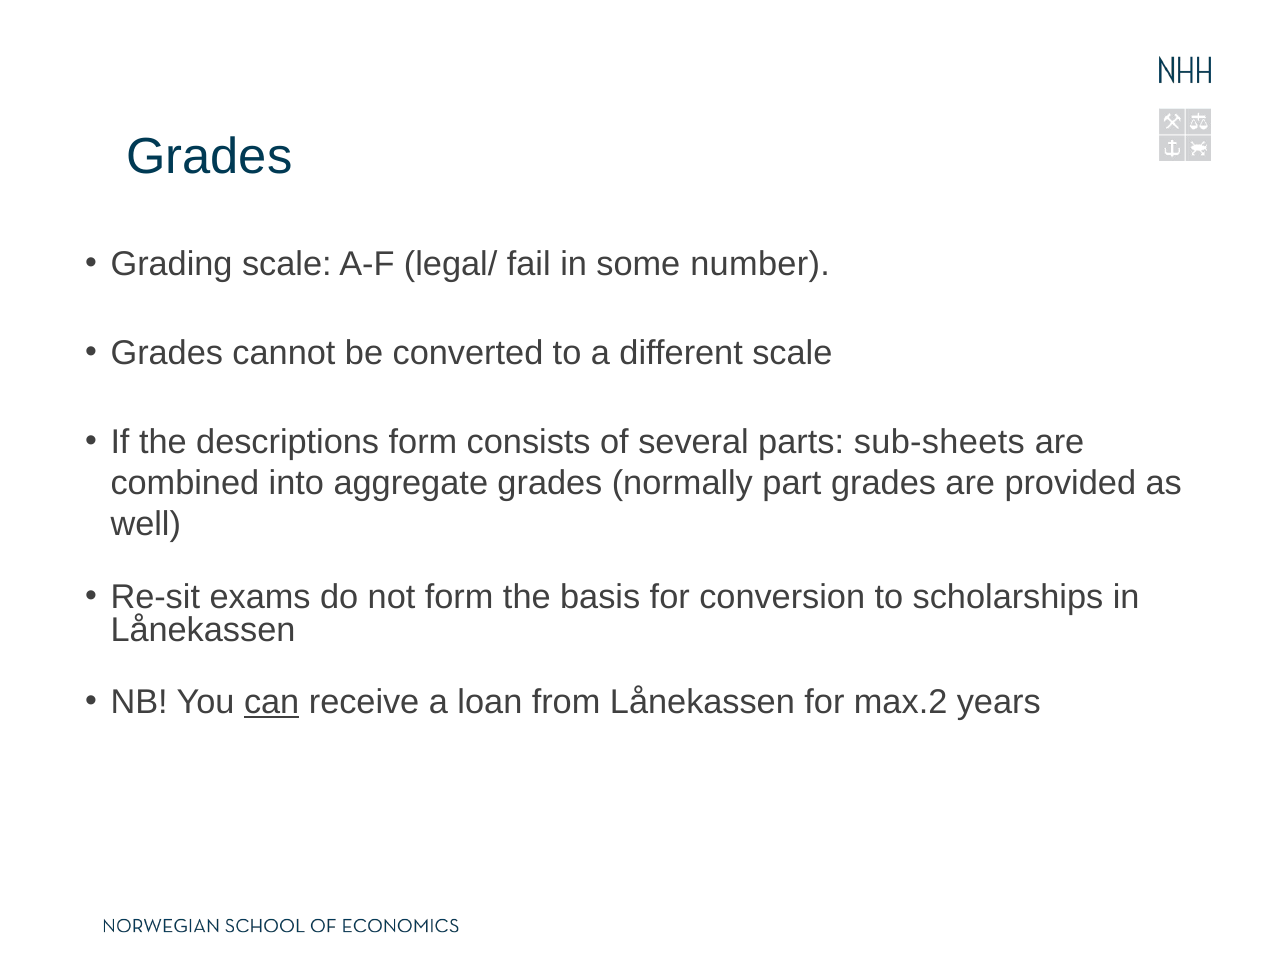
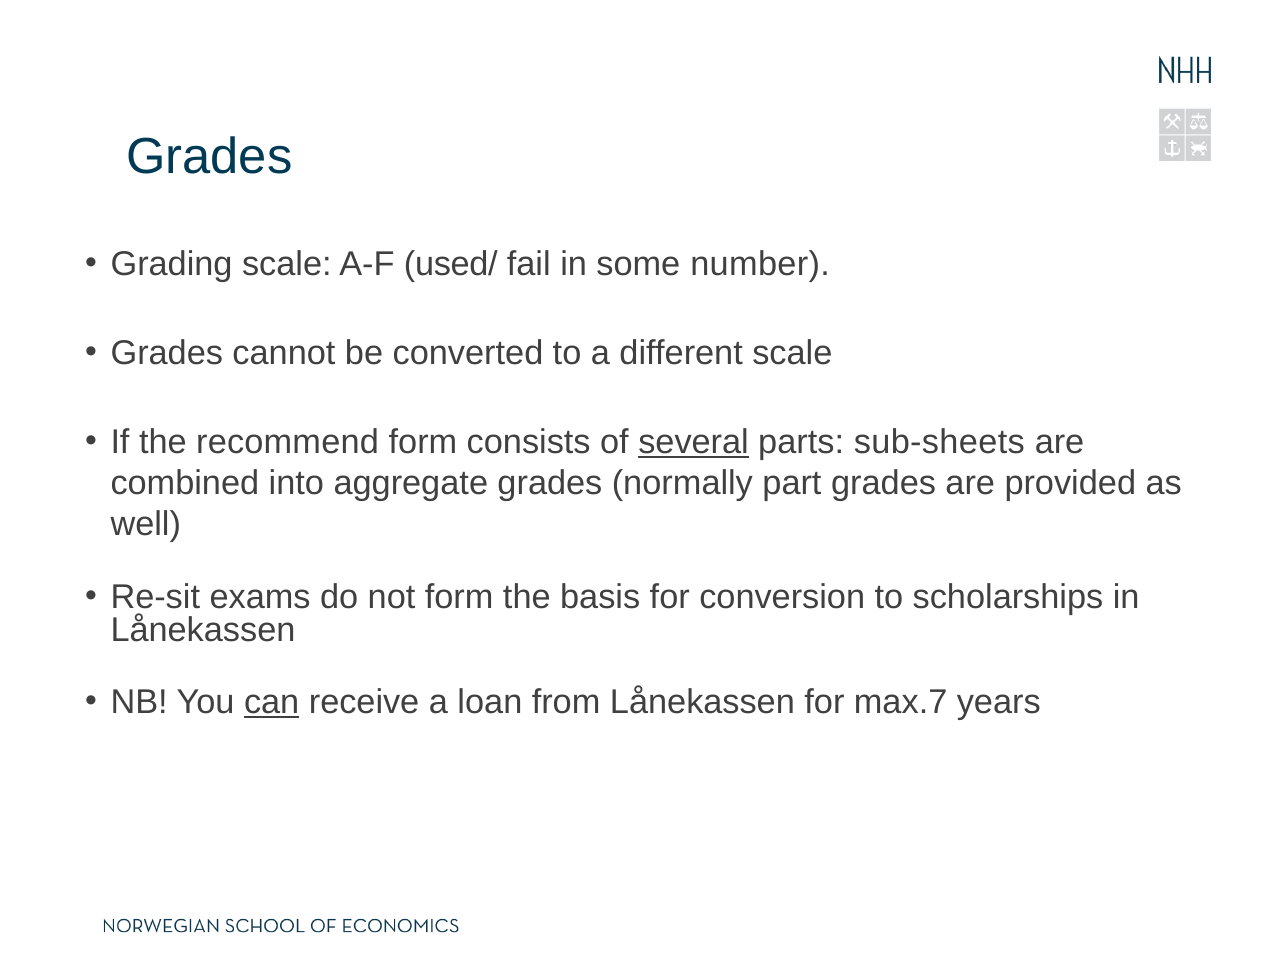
legal/: legal/ -> used/ (451, 264)
descriptions: descriptions -> recommend (288, 442)
several underline: none -> present (694, 442)
max.2: max.2 -> max.7 (901, 703)
